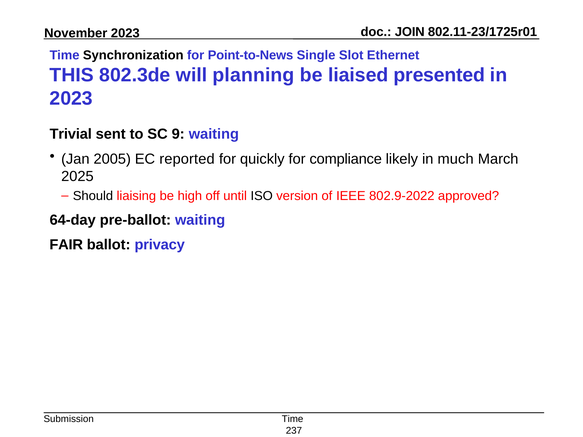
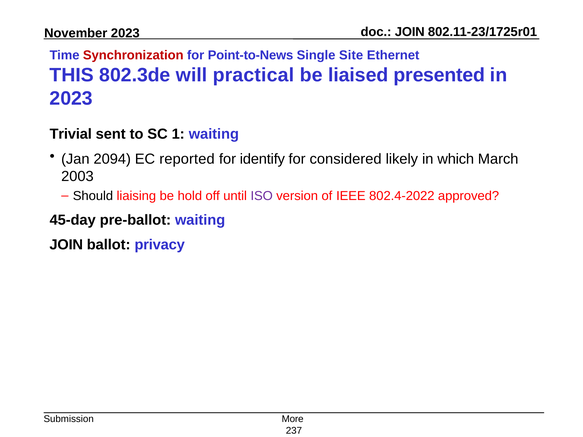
Synchronization colour: black -> red (133, 55)
Slot: Slot -> Site (351, 55)
planning: planning -> practical (253, 75)
9: 9 -> 1 (178, 134)
2005: 2005 -> 2094 (112, 159)
quickly: quickly -> identify (262, 159)
compliance: compliance -> considered (346, 159)
much: much -> which (456, 159)
2025: 2025 -> 2003 (77, 176)
high: high -> hold (190, 196)
ISO colour: black -> purple (262, 196)
802.9-2022: 802.9-2022 -> 802.4-2022 (402, 196)
64-day: 64-day -> 45-day (73, 220)
FAIR: FAIR -> JOIN (66, 245)
Time: Time -> More (293, 419)
